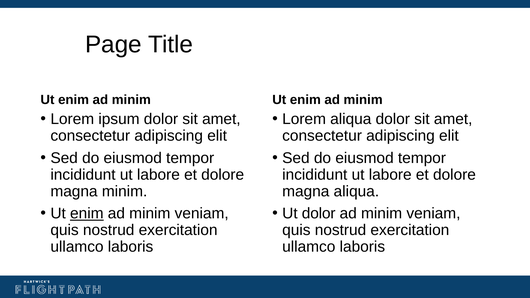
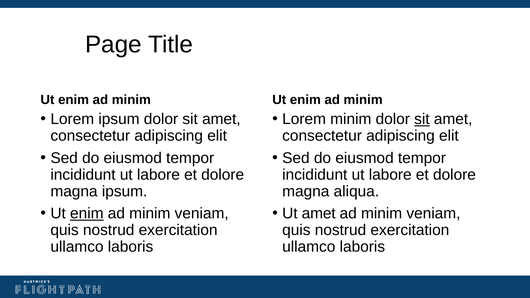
Lorem aliqua: aliqua -> minim (351, 119)
sit underline: none -> present (422, 119)
magna minim: minim -> ipsum (125, 191)
Ut dolor: dolor -> amet (319, 214)
